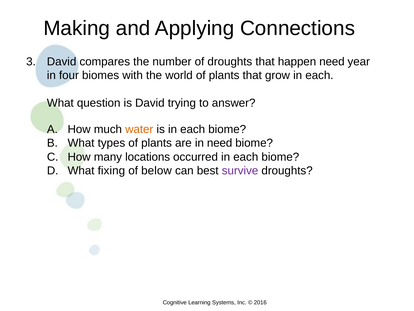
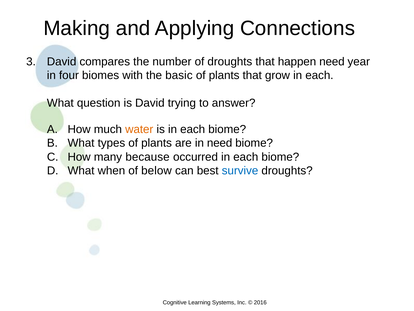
world: world -> basic (179, 75)
locations: locations -> because (148, 157)
fixing: fixing -> when (111, 171)
survive colour: purple -> blue (240, 171)
